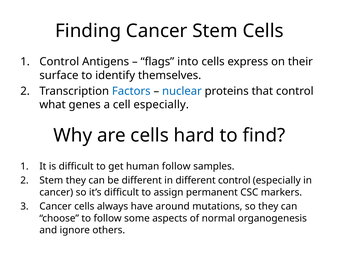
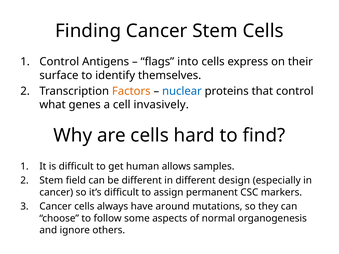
Factors colour: blue -> orange (131, 91)
cell especially: especially -> invasively (161, 105)
human follow: follow -> allows (176, 167)
Stem they: they -> field (76, 181)
different control: control -> design (234, 181)
